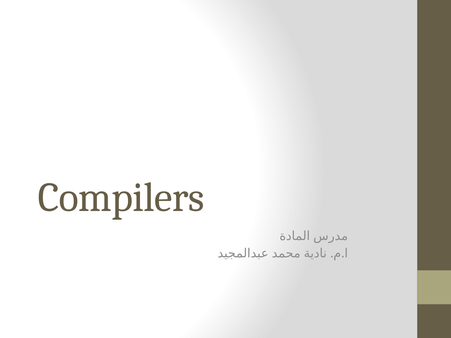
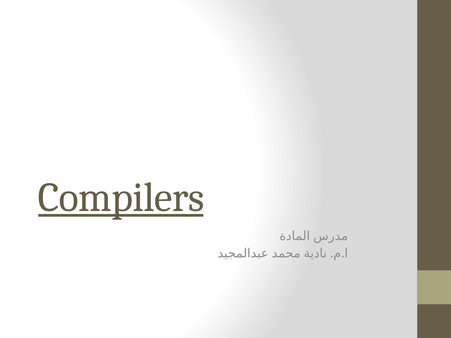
Compilers underline: none -> present (121, 198)
